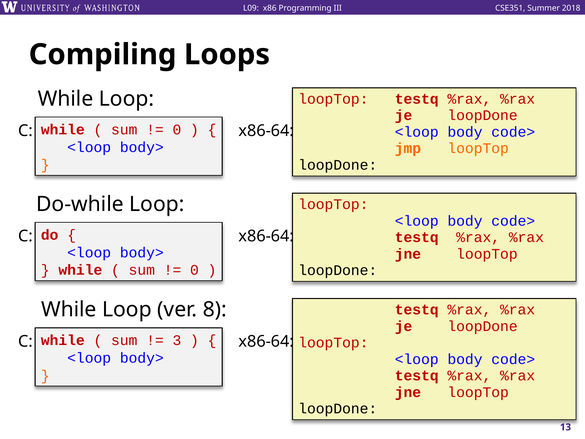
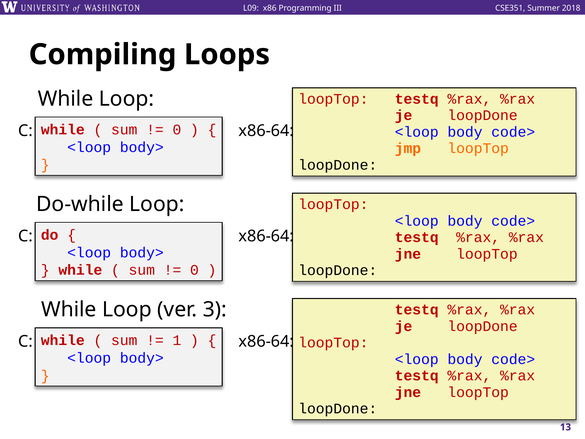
8: 8 -> 3 (215, 310)
3: 3 -> 1 (177, 340)
